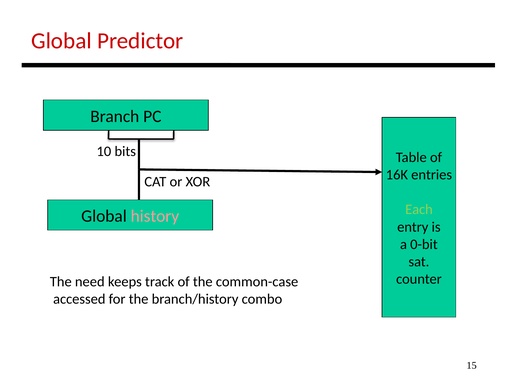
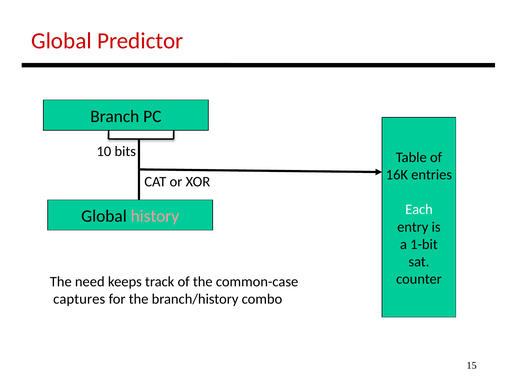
Each colour: light green -> white (419, 209)
0-bit: 0-bit -> 1-bit (424, 244)
accessed: accessed -> captures (79, 299)
